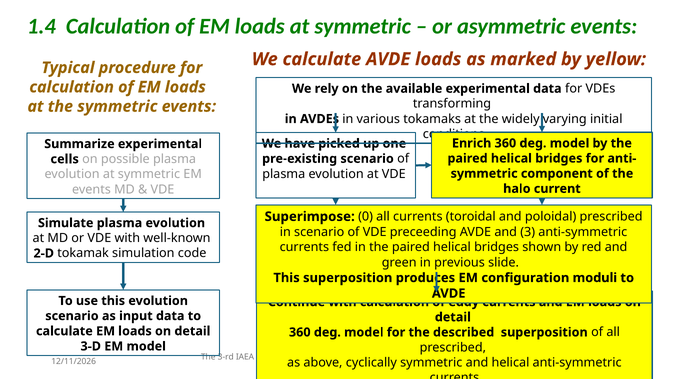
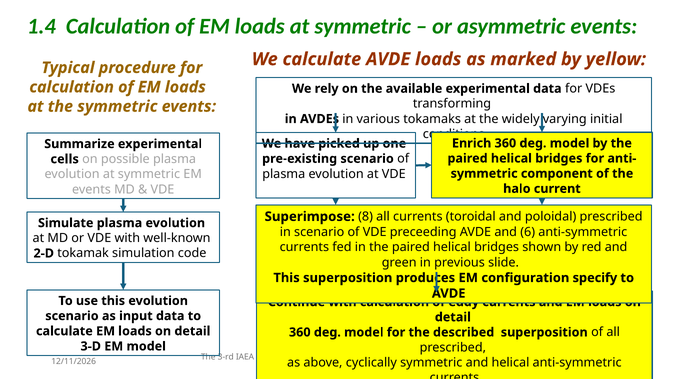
0: 0 -> 8 (366, 217)
and 3: 3 -> 6 (528, 232)
moduli: moduli -> specify (595, 278)
